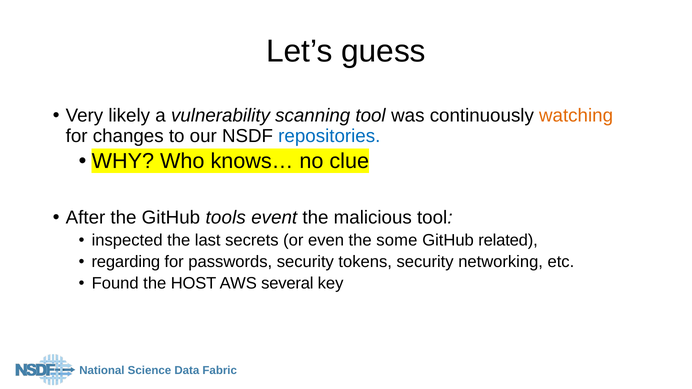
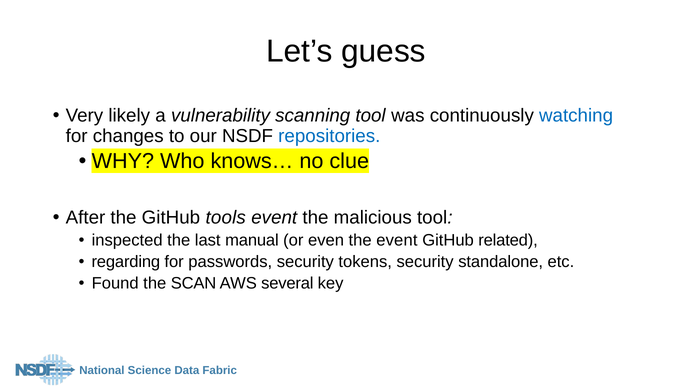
watching colour: orange -> blue (576, 116)
secrets: secrets -> manual (252, 240)
the some: some -> event (397, 240)
networking: networking -> standalone (501, 262)
HOST: HOST -> SCAN (194, 283)
